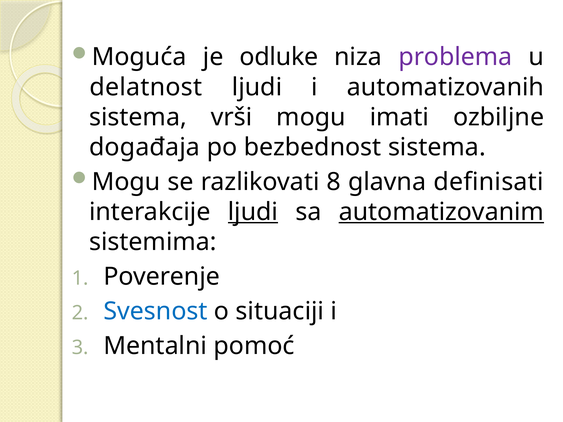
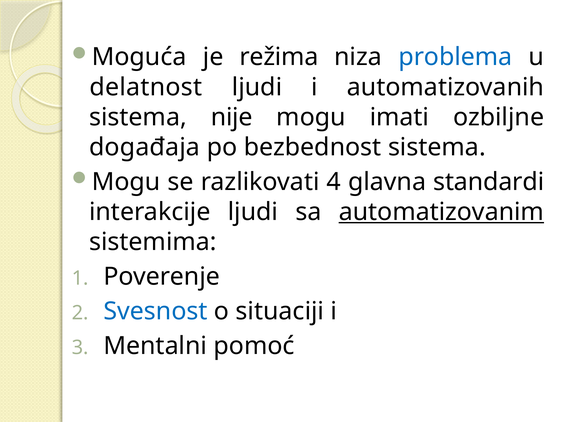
odluke: odluke -> režima (279, 57)
problema colour: purple -> blue (455, 57)
vrši: vrši -> nije (232, 117)
8: 8 -> 4 (334, 182)
definisati: definisati -> standardi (489, 182)
ljudi underline: present -> none (253, 212)
